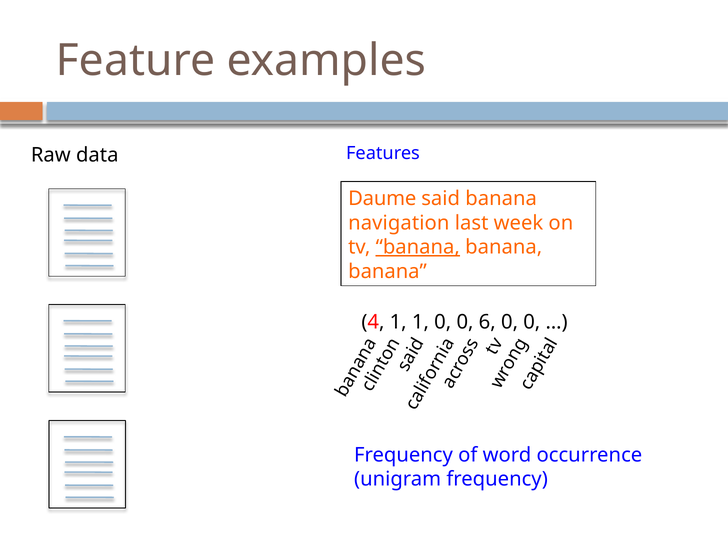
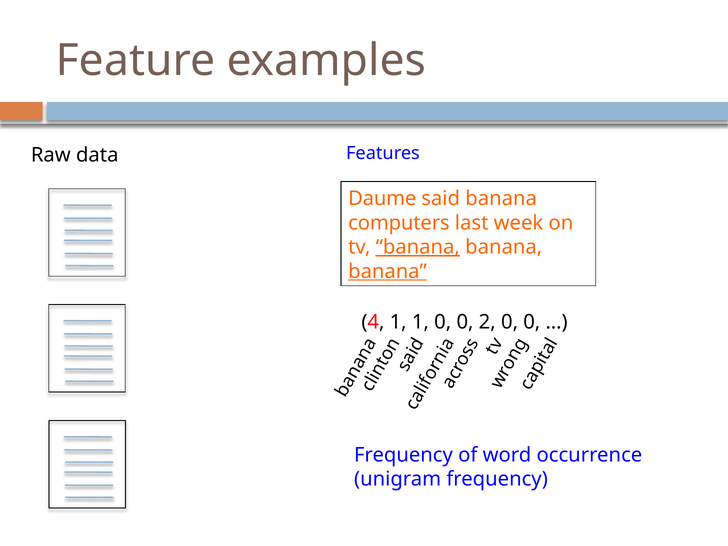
navigation: navigation -> computers (399, 223)
banana underline: none -> present (388, 271)
6: 6 -> 2 (487, 322)
